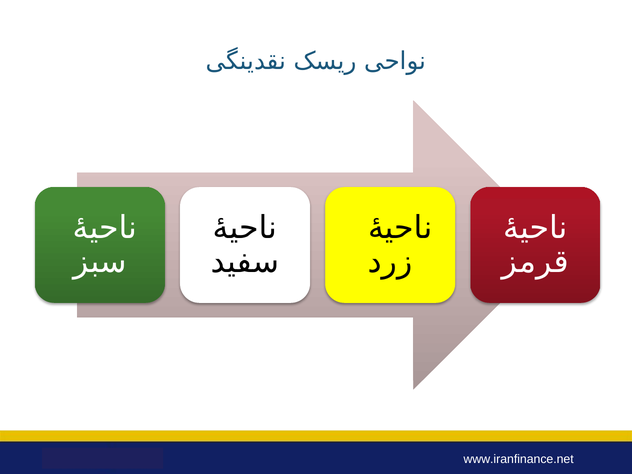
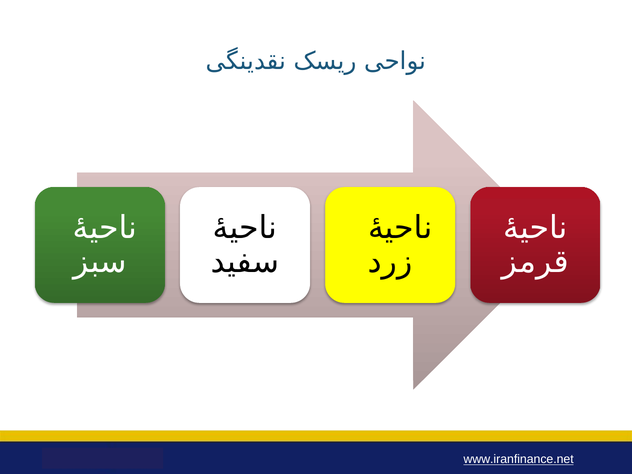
www.iranfinance.net underline: none -> present (519, 459)
